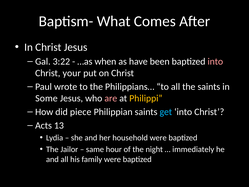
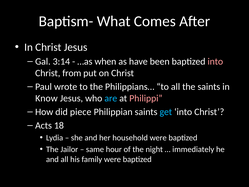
3:22: 3:22 -> 3:14 (61, 61)
your: your -> from (72, 73)
Some: Some -> Know (46, 98)
are colour: pink -> light blue (111, 98)
Philippi colour: yellow -> pink (146, 98)
13: 13 -> 18 (59, 125)
